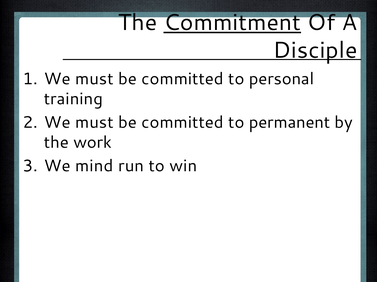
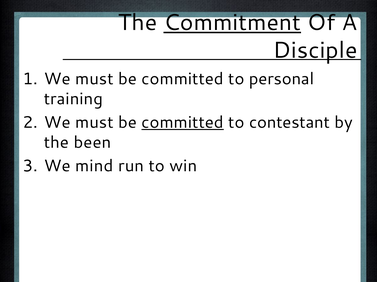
committed underline: none -> present (183, 123)
permanent: permanent -> contestant (290, 123)
work: work -> been (92, 143)
